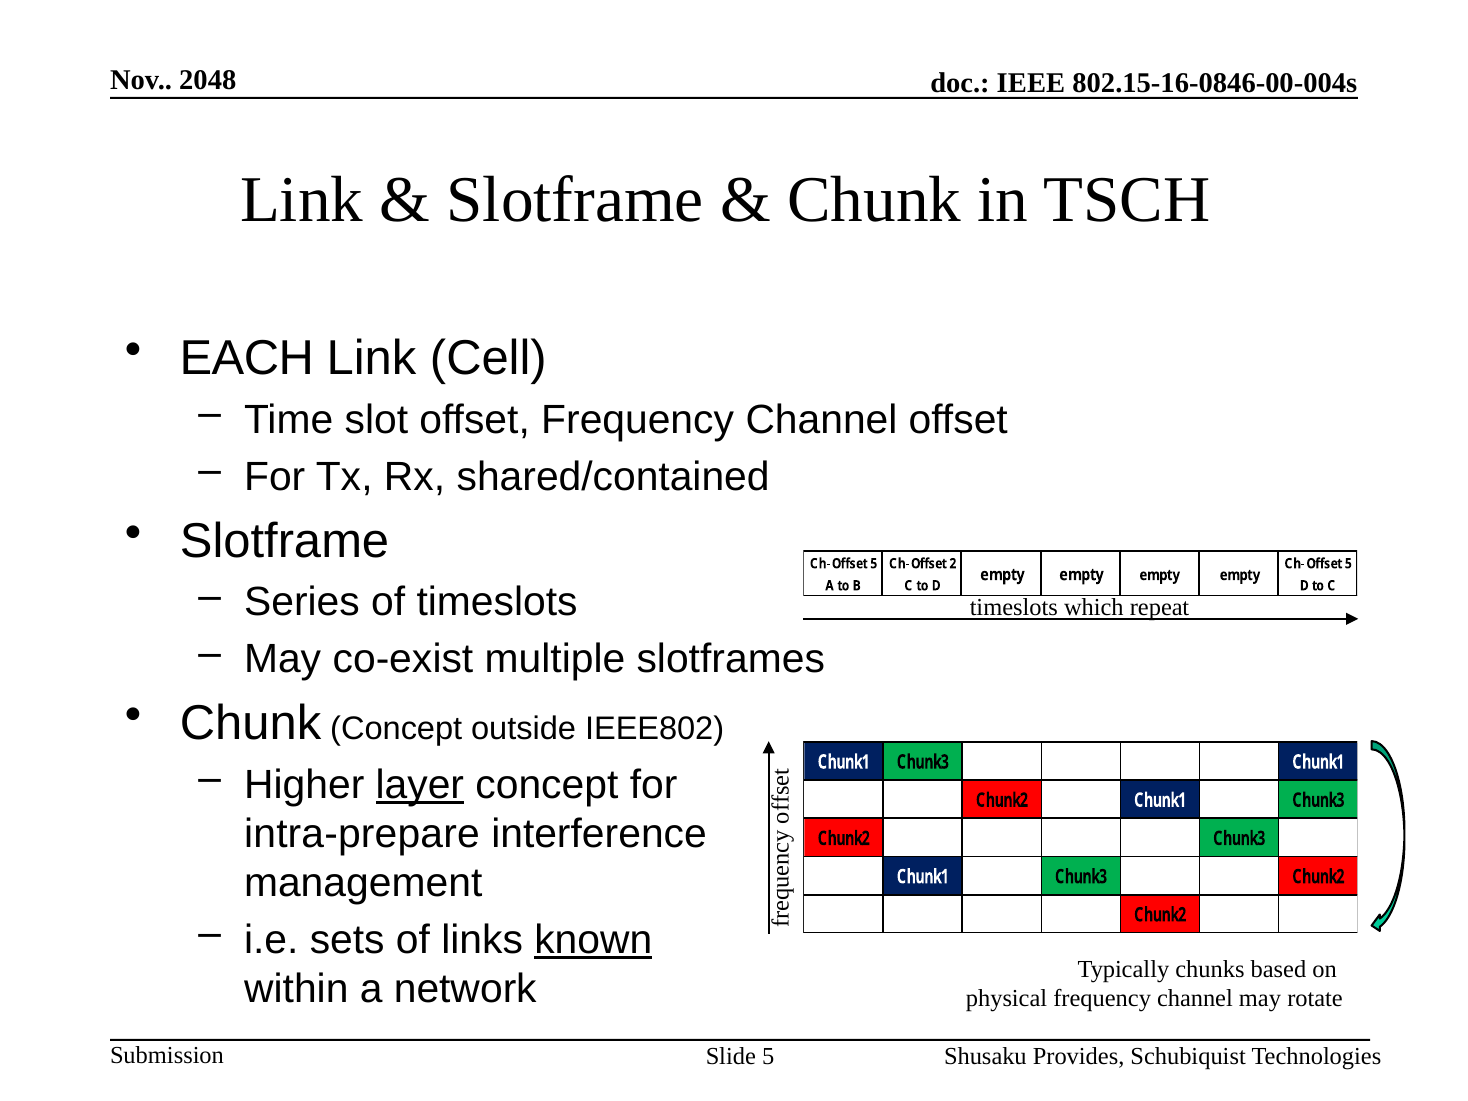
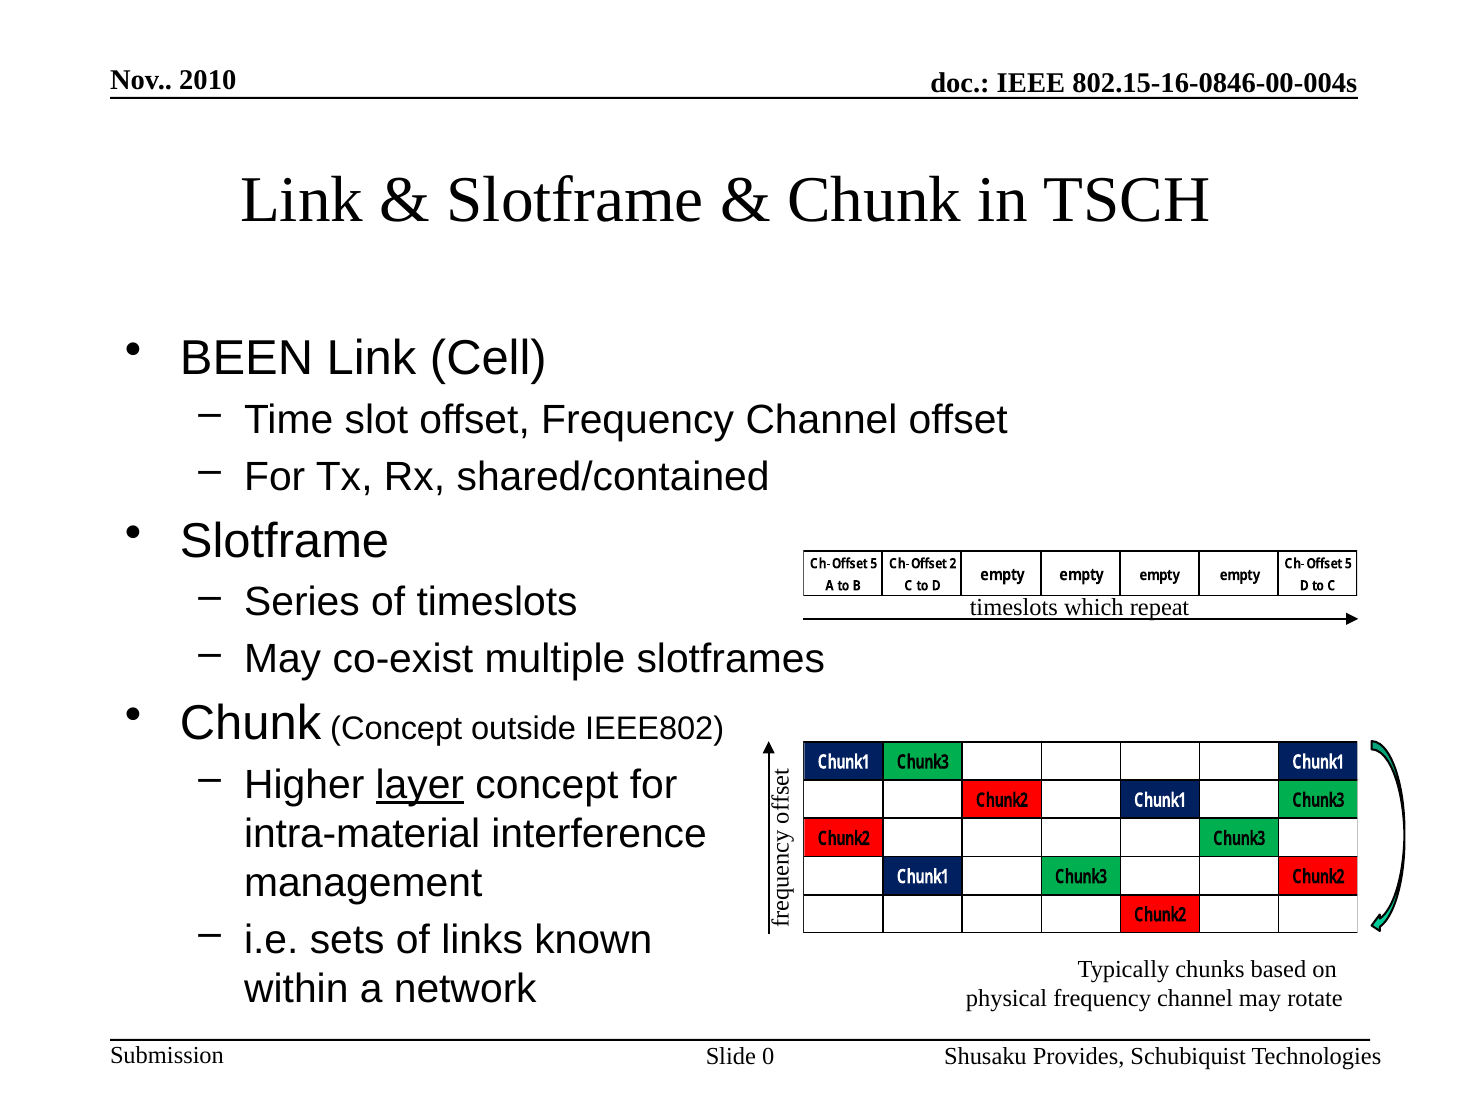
2048: 2048 -> 2010 (208, 80)
EACH: EACH -> BEEN (247, 358)
intra-prepare: intra-prepare -> intra-material (362, 834)
known underline: present -> none (593, 940)
Slide 5: 5 -> 0 (768, 1056)
